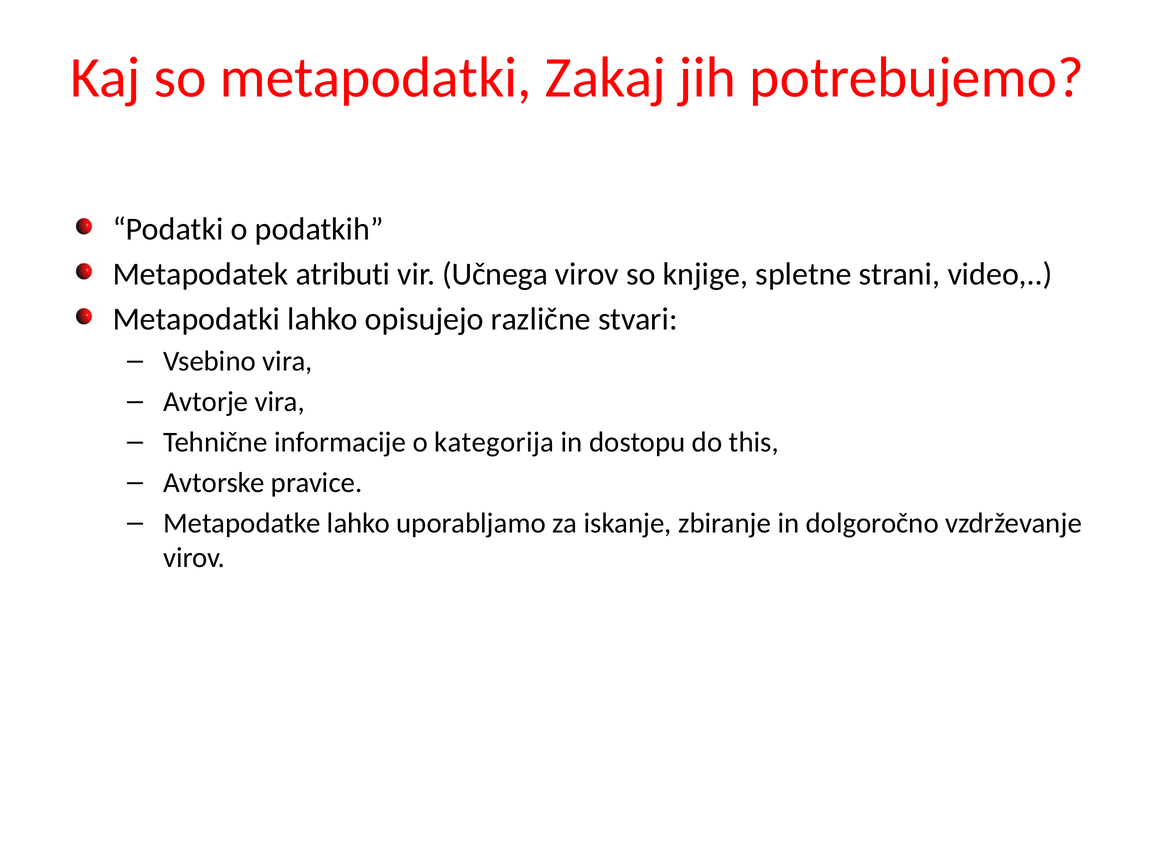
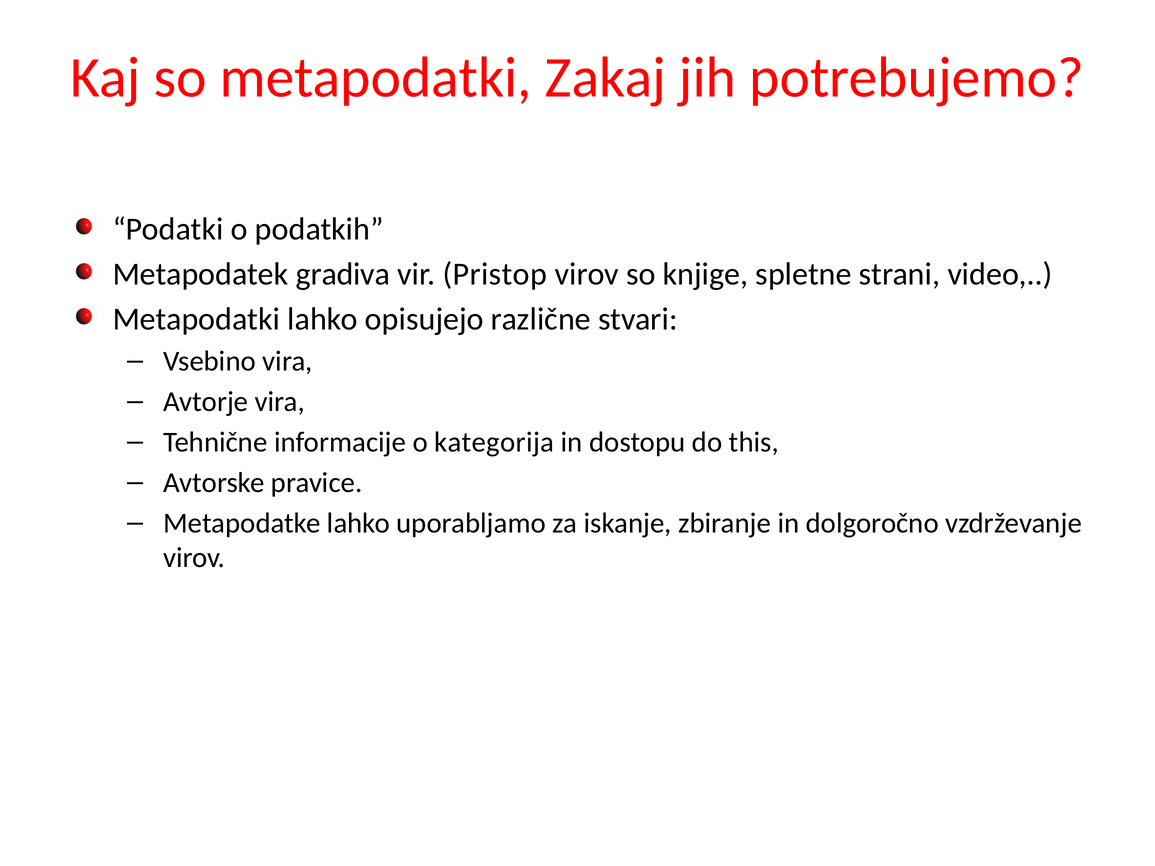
atributi: atributi -> gradiva (343, 274)
Učnega: Učnega -> Pristop (495, 274)
